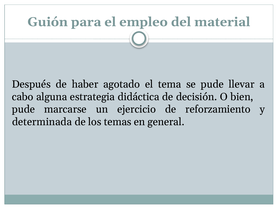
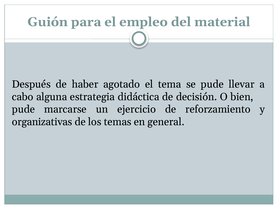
determinada: determinada -> organizativas (42, 122)
